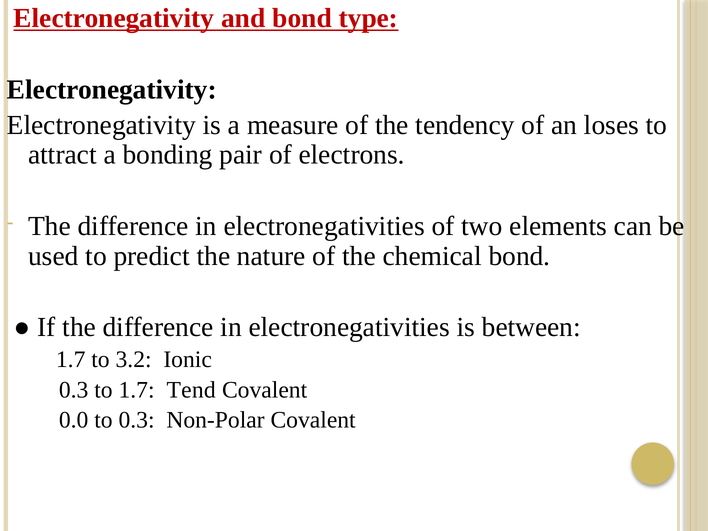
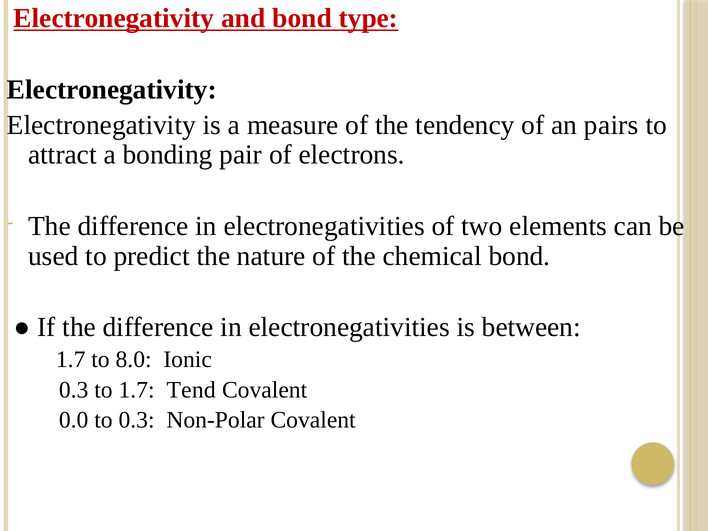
loses: loses -> pairs (611, 125)
3.2: 3.2 -> 8.0 (134, 360)
